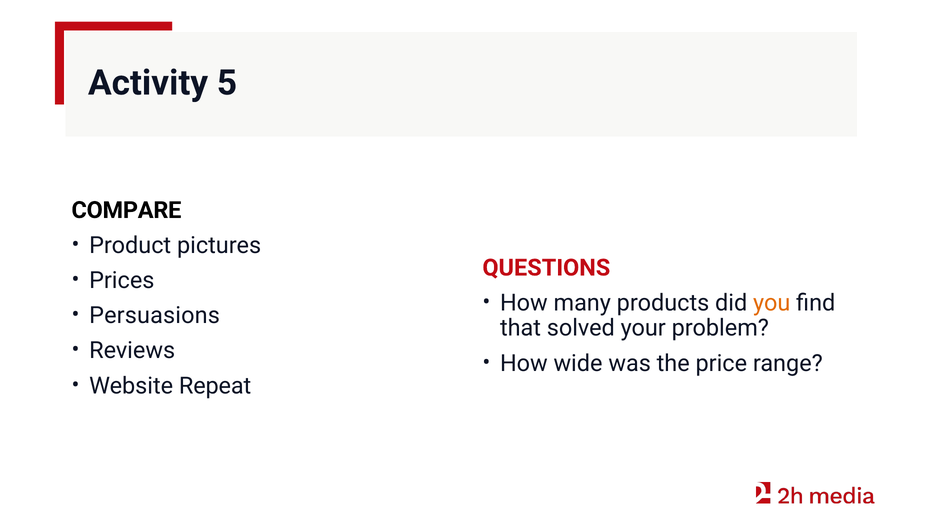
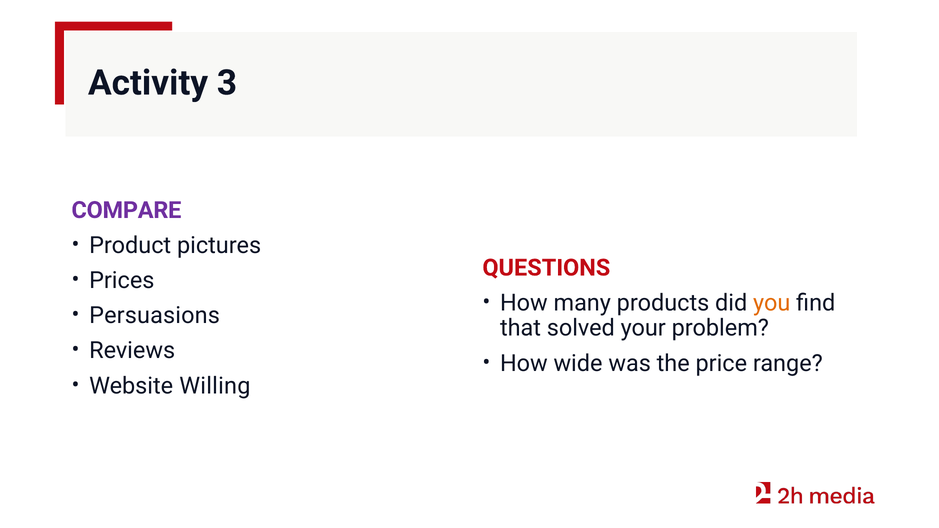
5: 5 -> 3 (227, 83)
COMPARE colour: black -> purple (126, 210)
Repeat: Repeat -> Willing (215, 386)
